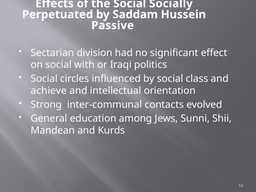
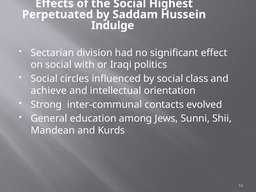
Socially: Socially -> Highest (171, 4)
Passive: Passive -> Indulge (113, 25)
